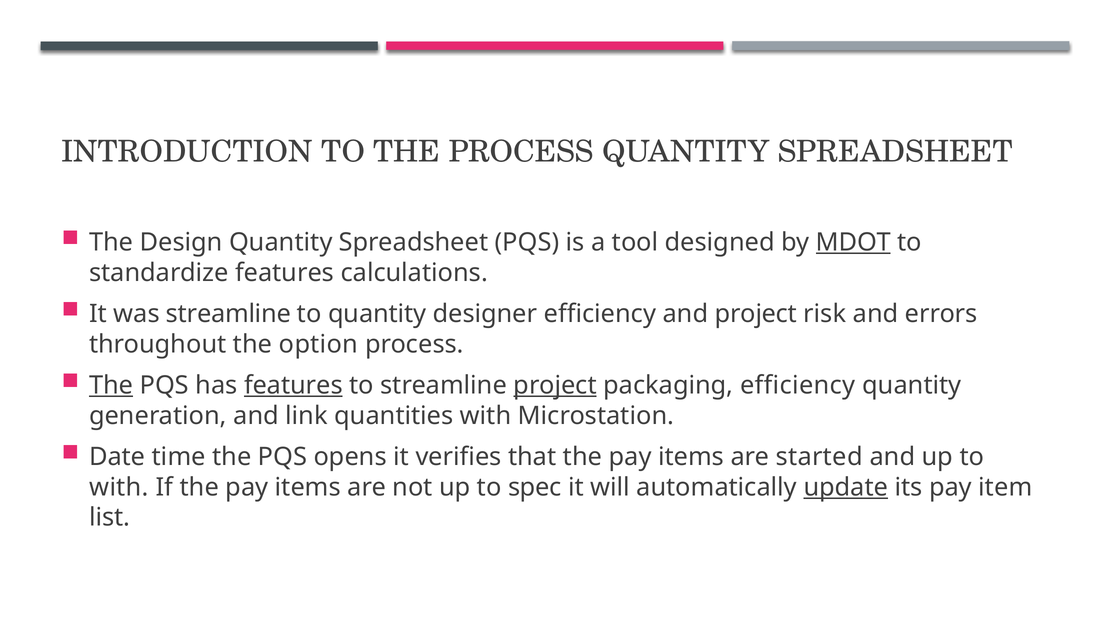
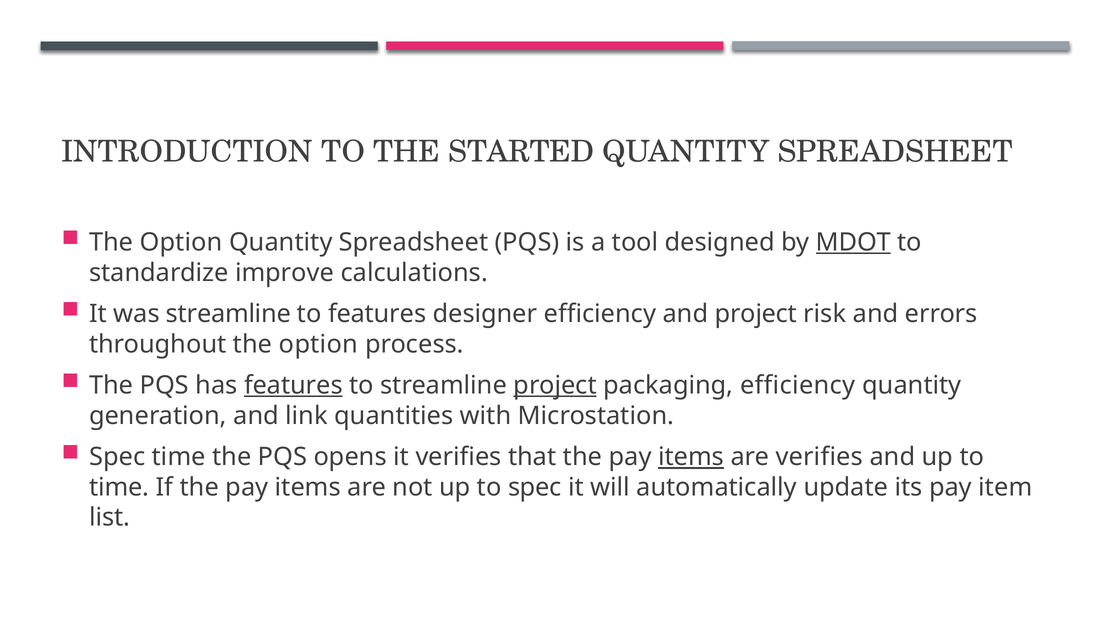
THE PROCESS: PROCESS -> STARTED (521, 152)
Design: Design -> Option (181, 243)
standardize features: features -> improve (285, 273)
to quantity: quantity -> features (377, 314)
The underline: present -> none (111, 386)
Date: Date -> Spec (117, 457)
items underline: none -> present (691, 457)
are started: started -> verifies (819, 457)
with: with -> time (119, 488)
update underline: present -> none (846, 488)
